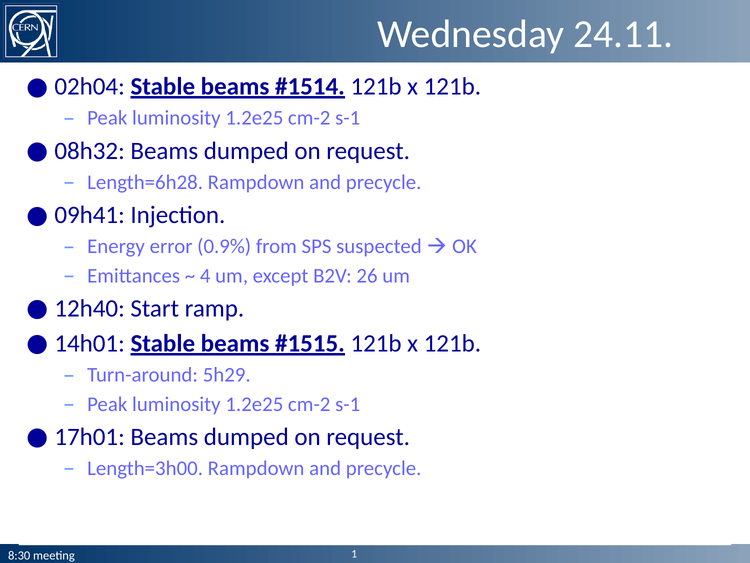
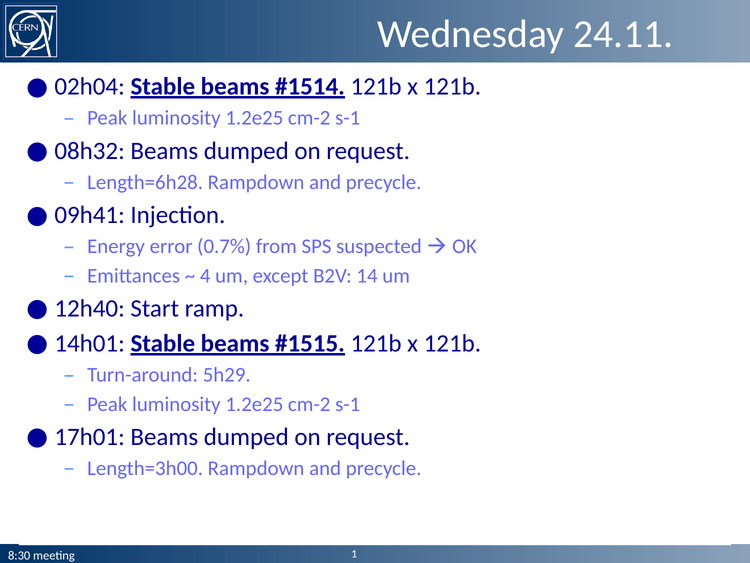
0.9%: 0.9% -> 0.7% (224, 246)
26: 26 -> 14 (367, 275)
